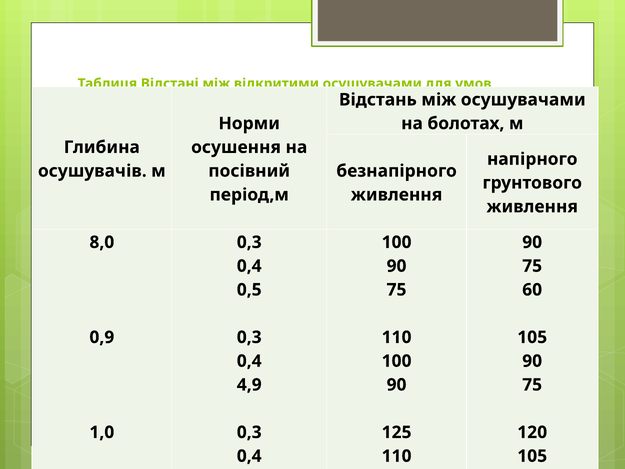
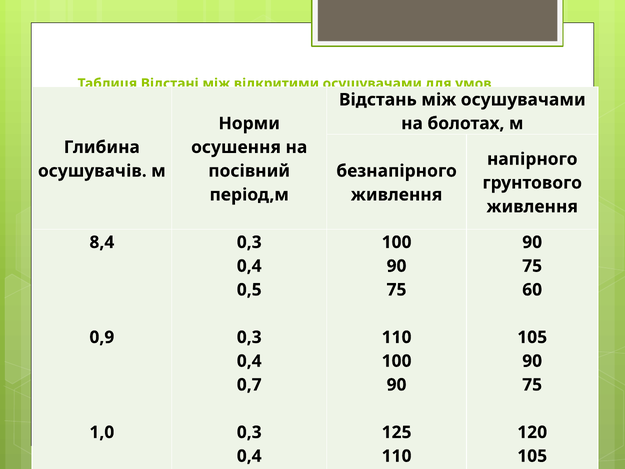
8,0: 8,0 -> 8,4 (102, 242)
4,9: 4,9 -> 0,7 (249, 385)
